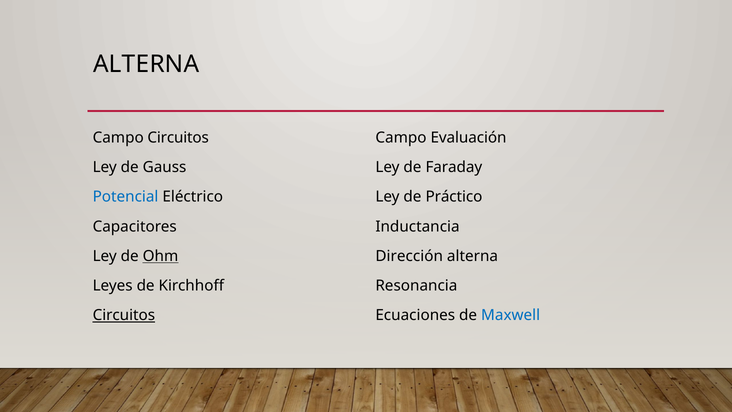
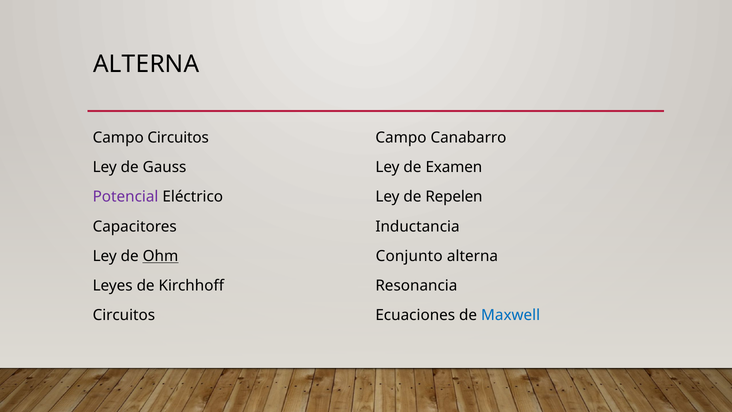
Evaluación: Evaluación -> Canabarro (468, 138)
Faraday: Faraday -> Examen (454, 167)
Potencial colour: blue -> purple (126, 197)
Práctico: Práctico -> Repelen (454, 197)
Dirección: Dirección -> Conjunto (409, 256)
Circuitos underline: present -> none (124, 315)
